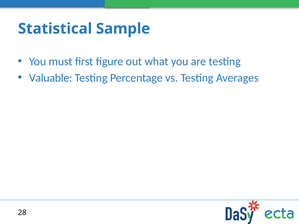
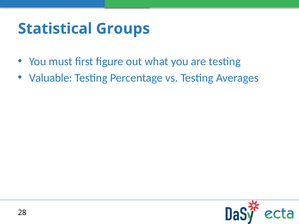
Sample: Sample -> Groups (123, 29)
